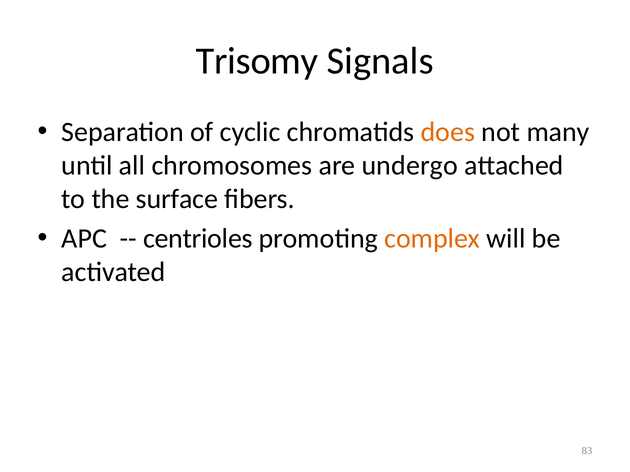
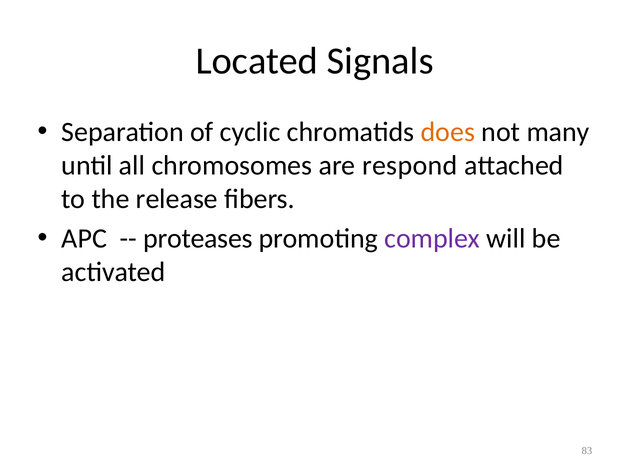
Trisomy: Trisomy -> Located (257, 61)
undergo: undergo -> respond (410, 166)
surface: surface -> release (177, 199)
centrioles: centrioles -> proteases (198, 239)
complex colour: orange -> purple (432, 239)
